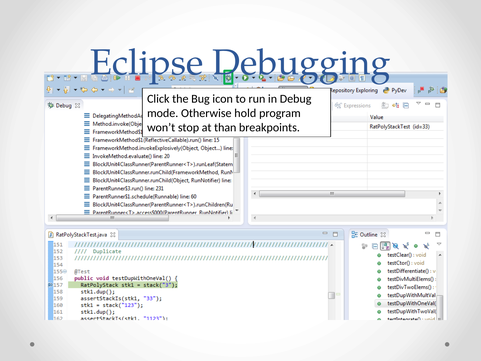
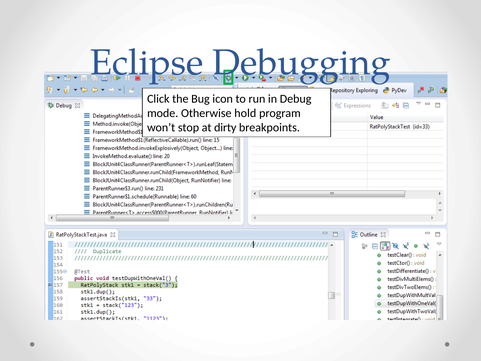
than: than -> dirty (225, 128)
